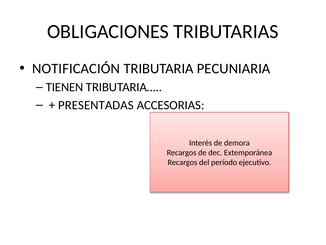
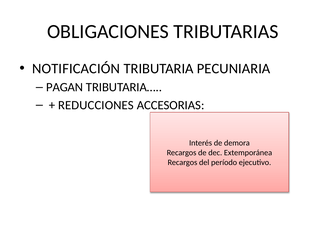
TIENEN: TIENEN -> PAGAN (65, 87)
PRESENTADAS: PRESENTADAS -> REDUCCIONES (96, 105)
